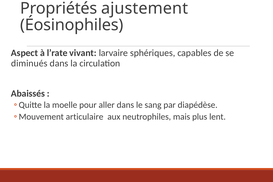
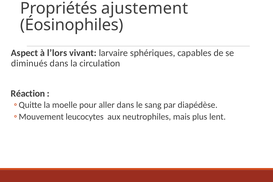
l’rate: l’rate -> l’lors (57, 53)
Abaissés: Abaissés -> Réaction (28, 94)
articulaire: articulaire -> leucocytes (85, 117)
